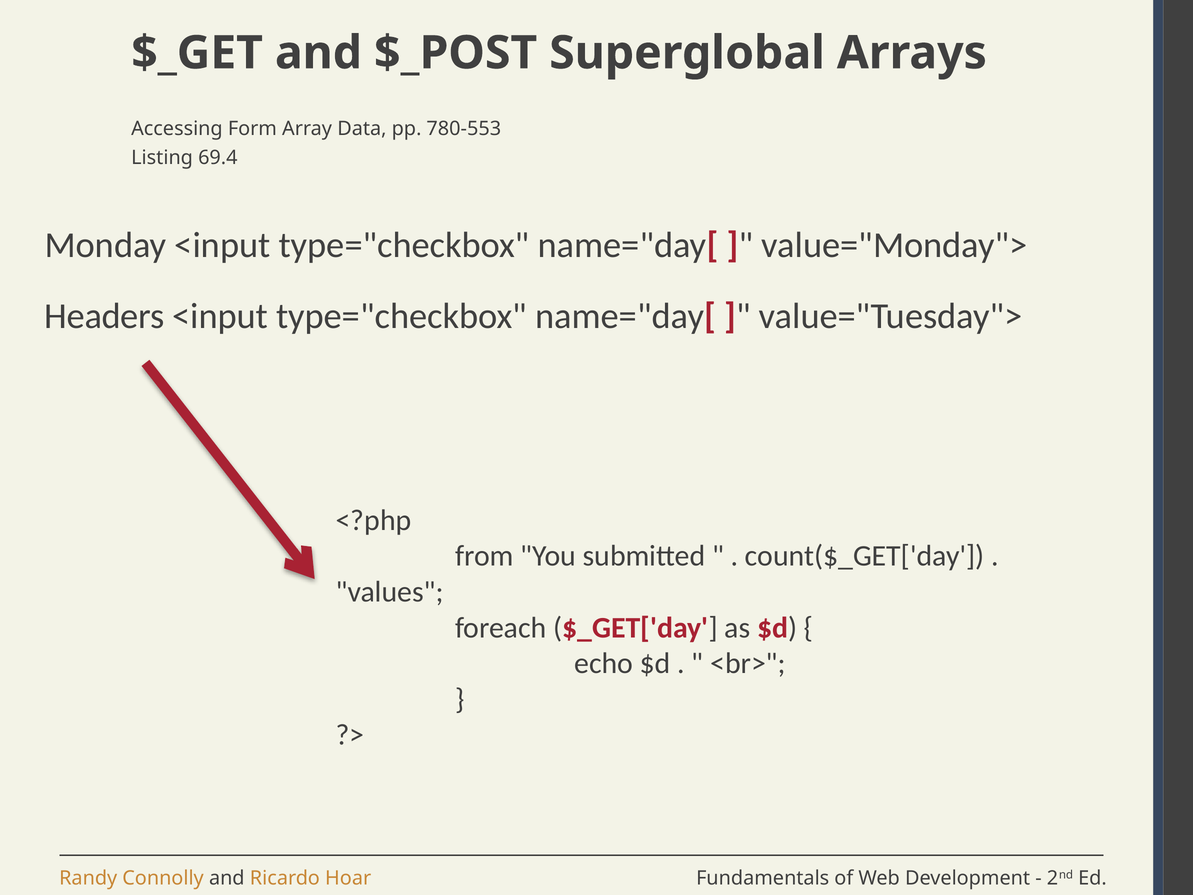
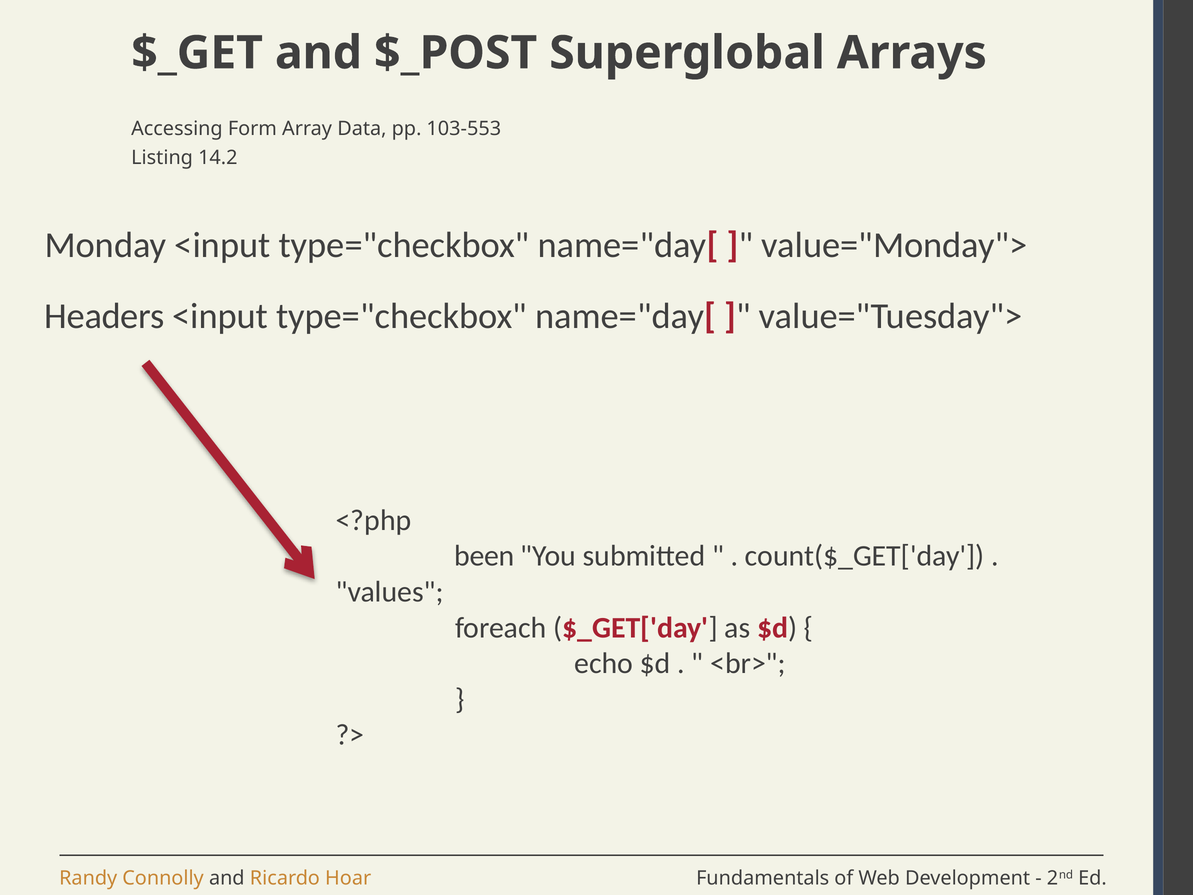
780-553: 780-553 -> 103-553 (464, 129)
69.4: 69.4 -> 14.2 (218, 157)
from: from -> been (484, 556)
